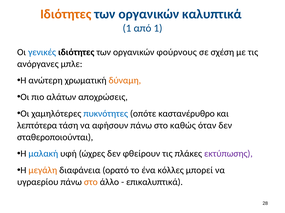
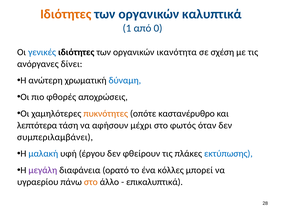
από 1: 1 -> 0 (158, 28)
φούρνους: φούρνους -> ικανότητα (177, 52)
μπλε: μπλε -> δίνει (72, 64)
δύναμη colour: orange -> blue (125, 81)
αλάτων: αλάτων -> φθορές (61, 97)
πυκνότητες colour: blue -> orange (106, 114)
αφήσουν πάνω: πάνω -> μέχρι (141, 126)
καθώς: καθώς -> φωτός (183, 126)
σταθεροποιούνται: σταθεροποιούνται -> συμπεριλαμβάνει (55, 138)
ώχρες: ώχρες -> έργου (92, 154)
εκτύπωσης colour: purple -> blue (228, 154)
μεγάλη colour: orange -> purple (43, 171)
